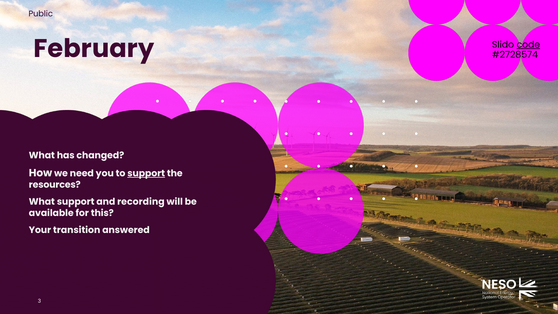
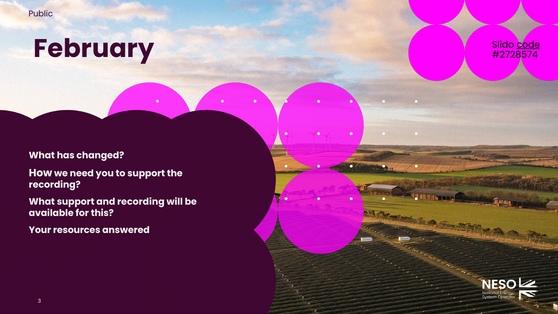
support underline: present -> none (146, 173)
resources: resources -> recording (55, 185)
transition: transition -> resources (77, 230)
